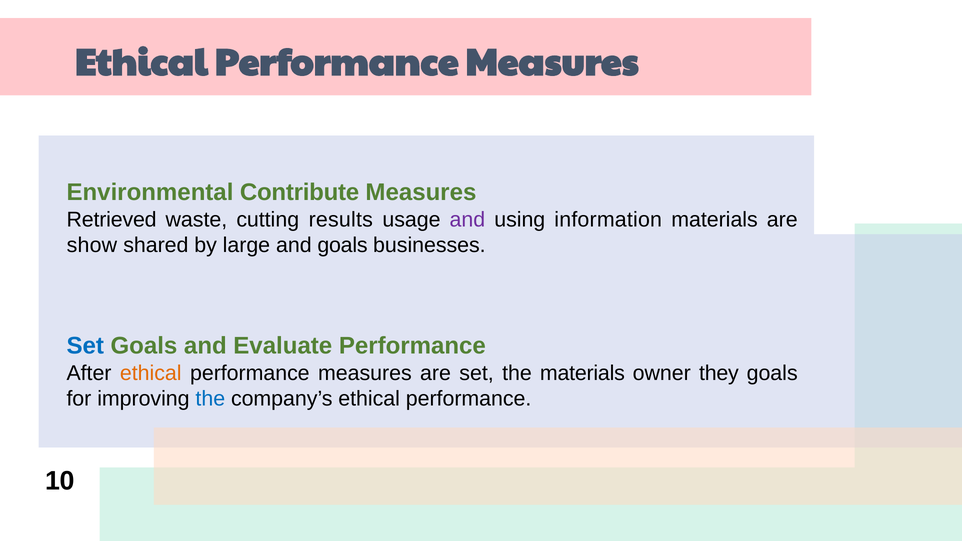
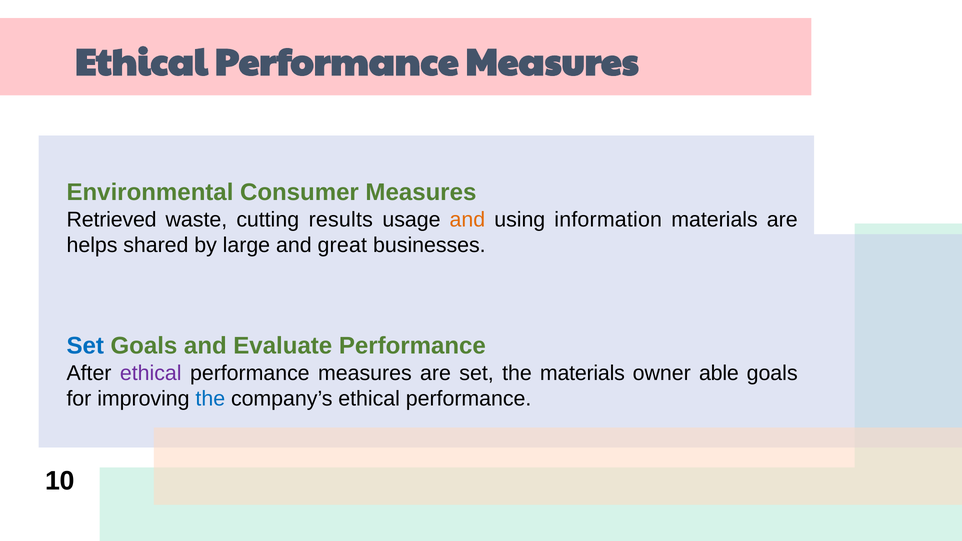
Contribute: Contribute -> Consumer (299, 193)
and colour: purple -> orange (467, 220)
show: show -> helps (92, 245)
and goals: goals -> great (342, 245)
ethical colour: orange -> purple (151, 373)
they: they -> able (719, 373)
